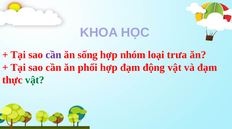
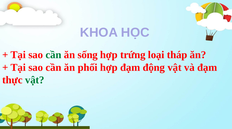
cần colour: purple -> green (53, 55)
nhóm: nhóm -> trứng (133, 55)
trưa: trưa -> tháp (177, 55)
